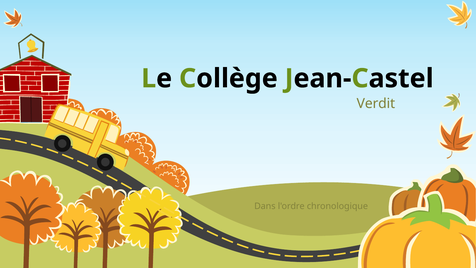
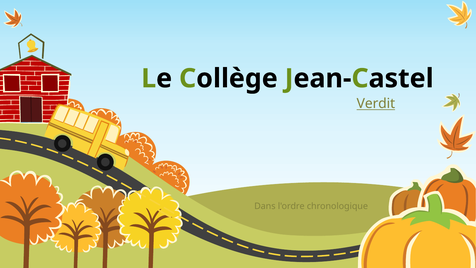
Verdit underline: none -> present (376, 104)
